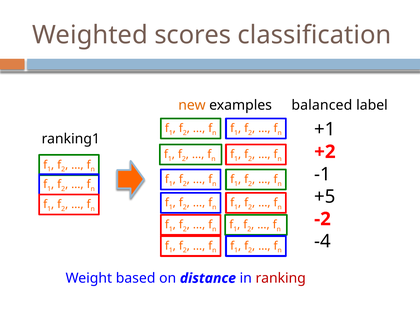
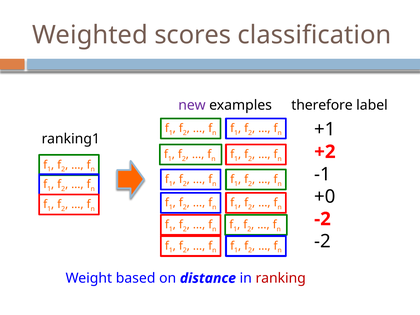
new colour: orange -> purple (192, 105)
balanced: balanced -> therefore (322, 105)
+5: +5 -> +0 (325, 197)
-4: -4 -> -2 (323, 241)
